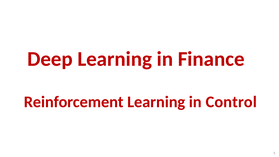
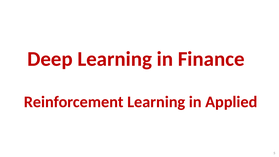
Control: Control -> Applied (231, 102)
